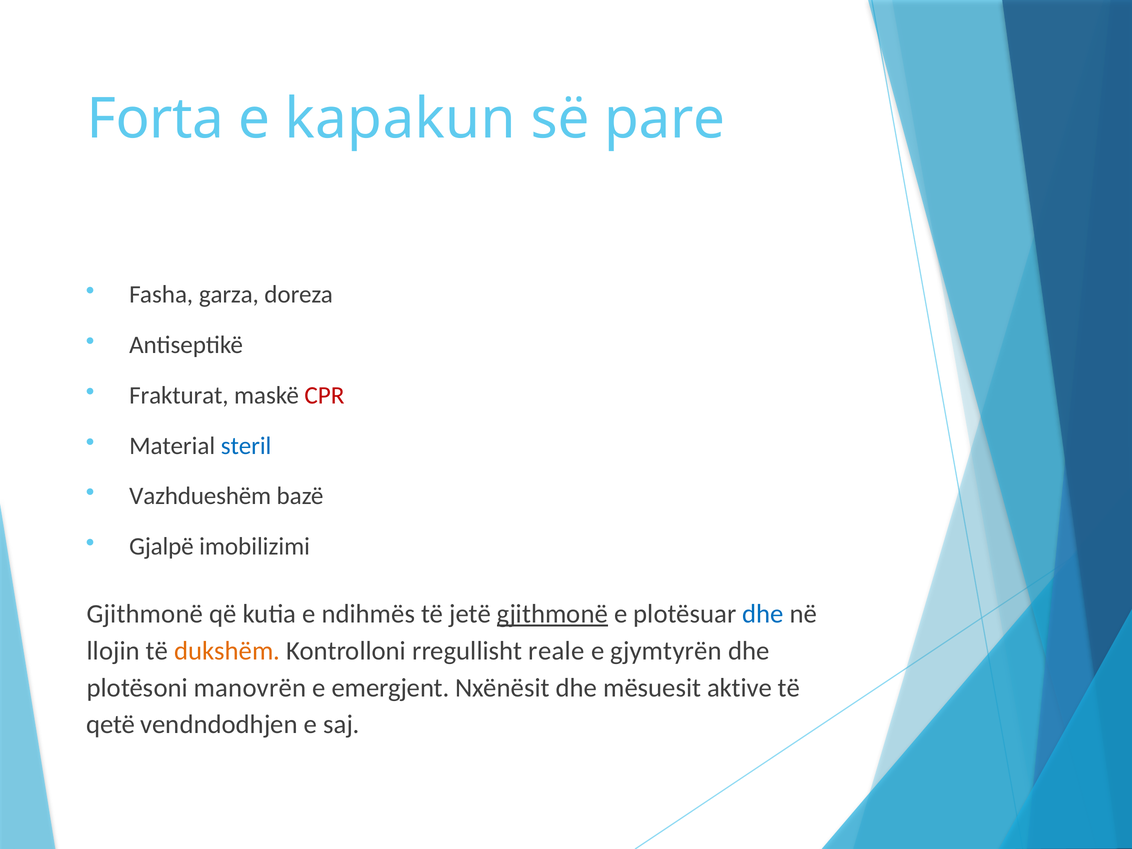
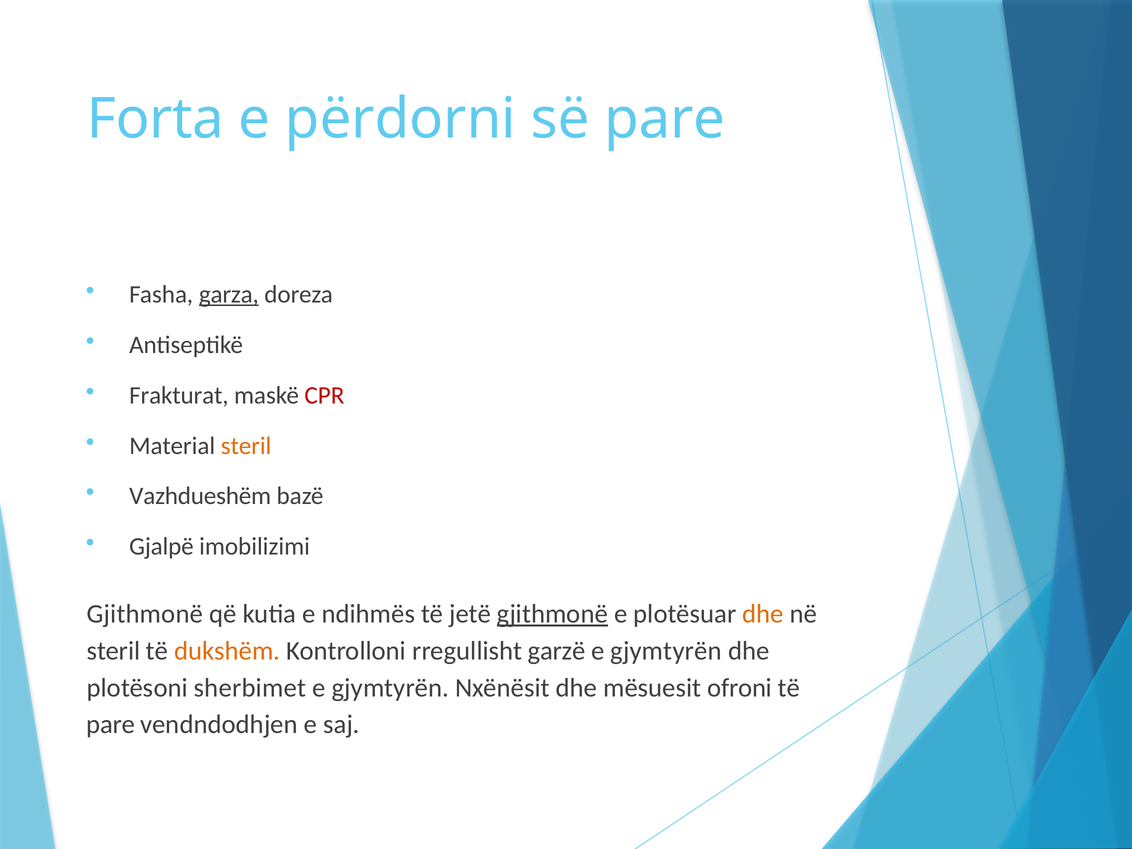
kapakun: kapakun -> përdorni (400, 119)
garza underline: none -> present (229, 294)
steril colour: blue -> orange (246, 446)
dhe colour: blue -> orange (763, 614)
llojin: llojin -> steril (113, 651)
reale: reale -> garzë (557, 651)
manovrën: manovrën -> sherbimet (250, 688)
emergjent: emergjent -> gjymtyrën (390, 688)
aktive: aktive -> ofroni (740, 688)
qetë: qetë -> pare (111, 725)
